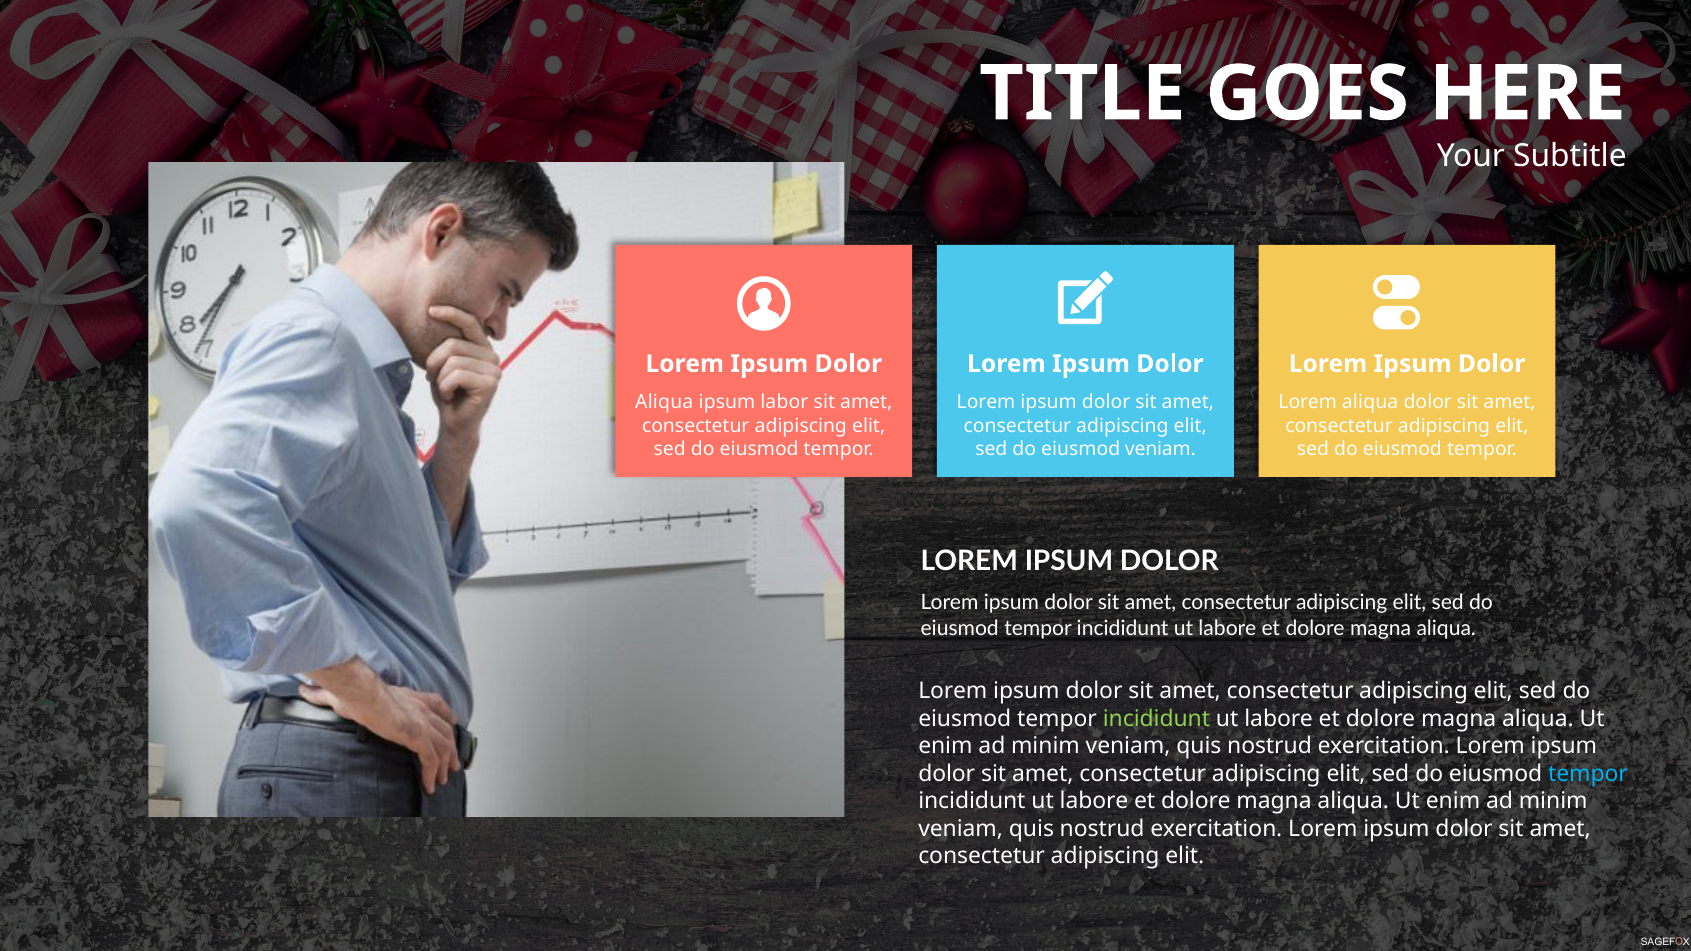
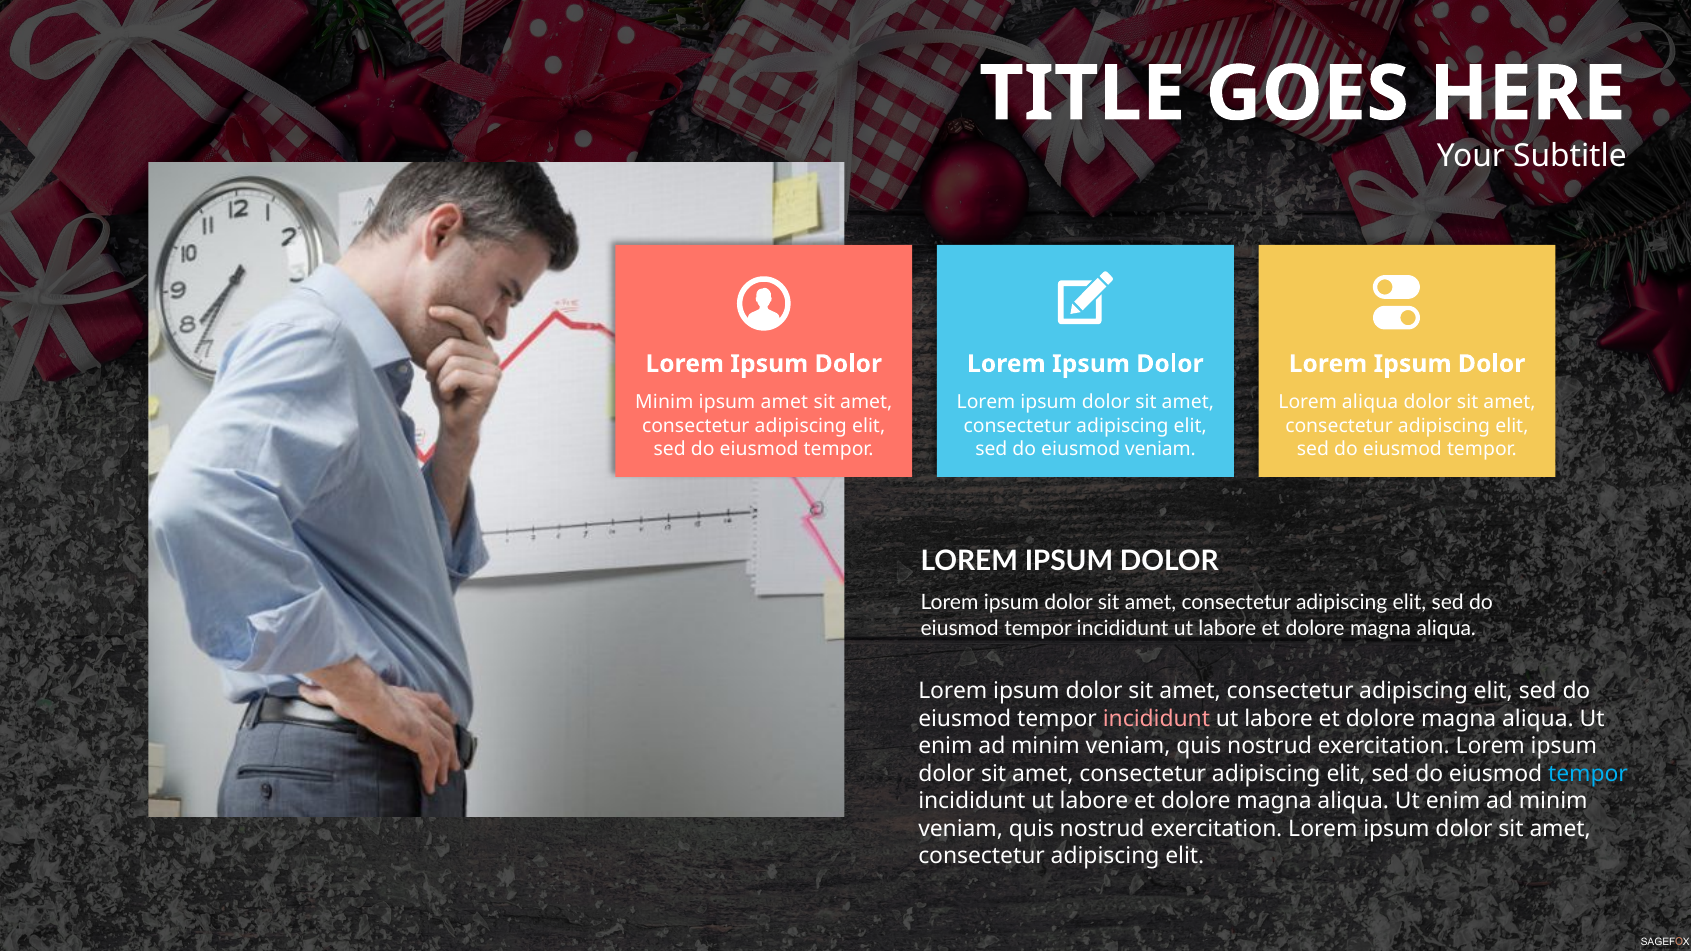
Aliqua: Aliqua -> Minim (664, 403)
ipsum labor: labor -> amet (784, 403)
incididunt colour: light green -> pink (1156, 719)
